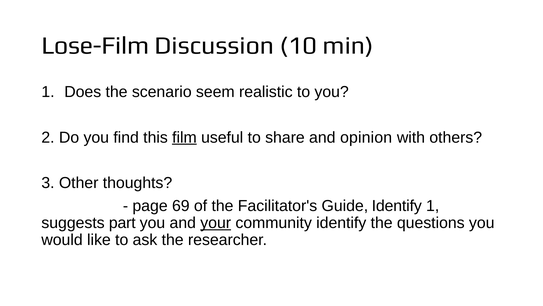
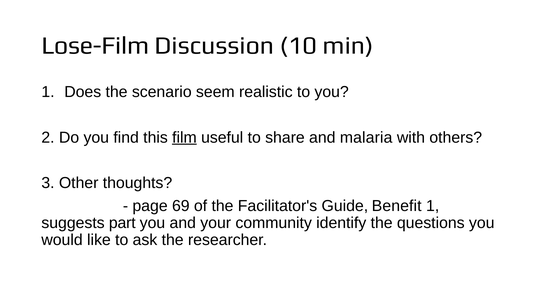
opinion: opinion -> malaria (366, 137)
Guide Identify: Identify -> Benefit (397, 205)
your underline: present -> none (216, 222)
